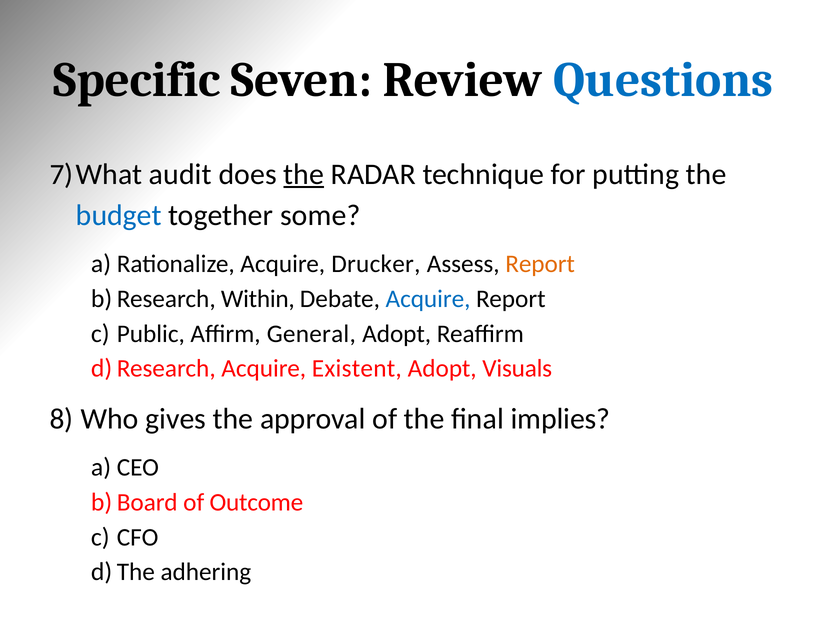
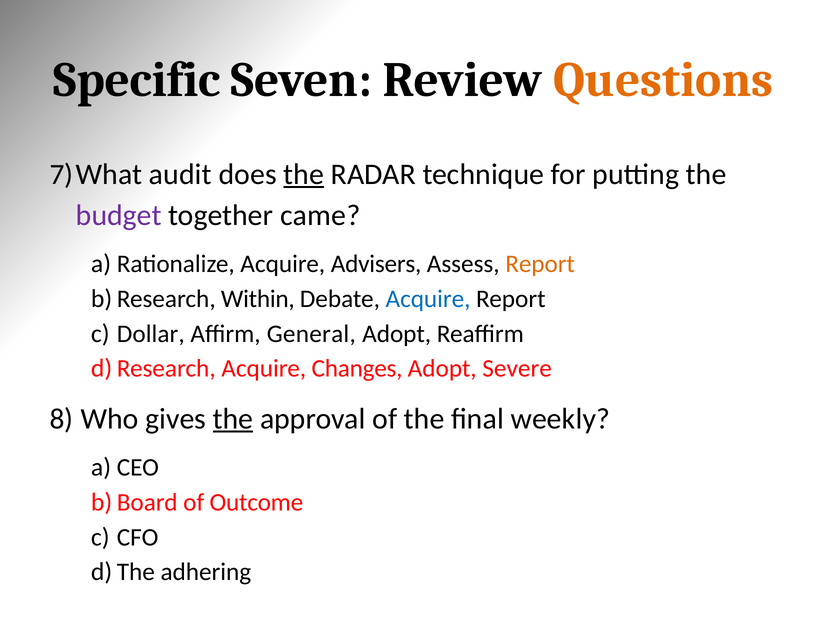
Questions colour: blue -> orange (663, 80)
budget colour: blue -> purple (119, 215)
some: some -> came (320, 215)
Drucker: Drucker -> Advisers (376, 264)
Public: Public -> Dollar (151, 334)
Existent: Existent -> Changes (357, 369)
Visuals: Visuals -> Severe (517, 369)
the underline: none -> present (233, 419)
implies: implies -> weekly (560, 419)
